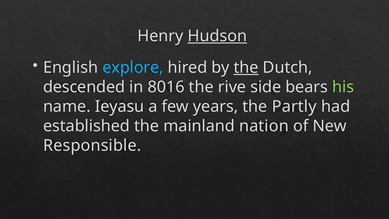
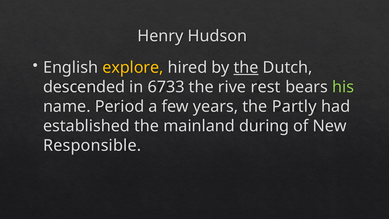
Hudson underline: present -> none (217, 36)
explore colour: light blue -> yellow (133, 68)
8016: 8016 -> 6733 (166, 87)
side: side -> rest (266, 87)
Ieyasu: Ieyasu -> Period (120, 106)
nation: nation -> during (264, 126)
